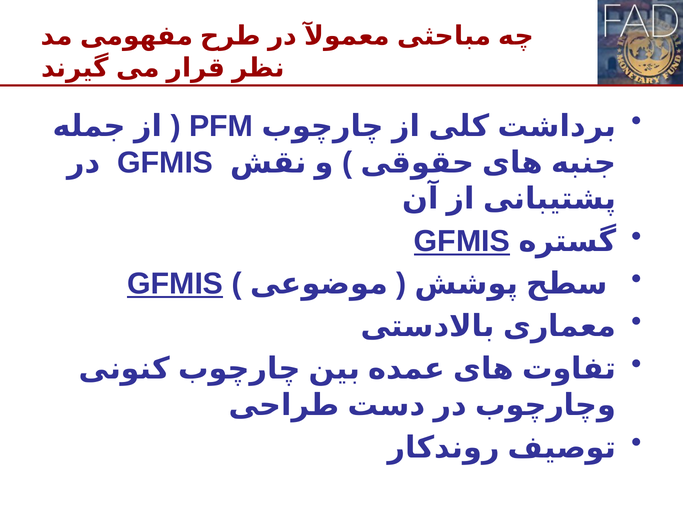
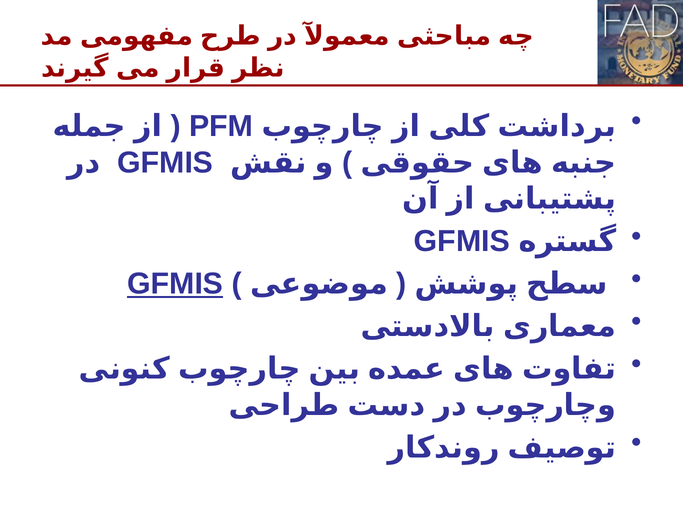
GFMIS underline: present -> none (462, 242)
